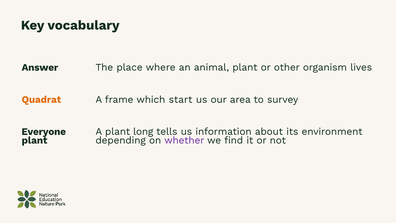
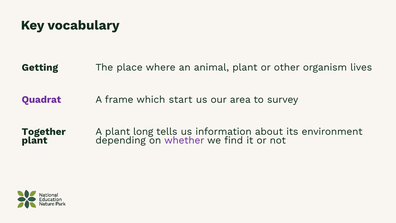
Answer: Answer -> Getting (40, 67)
Quadrat colour: orange -> purple (41, 99)
Everyone: Everyone -> Together (44, 131)
